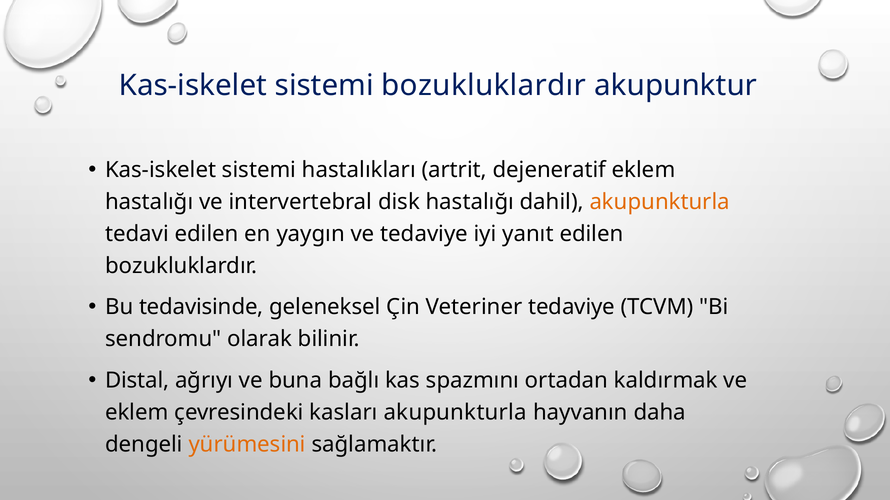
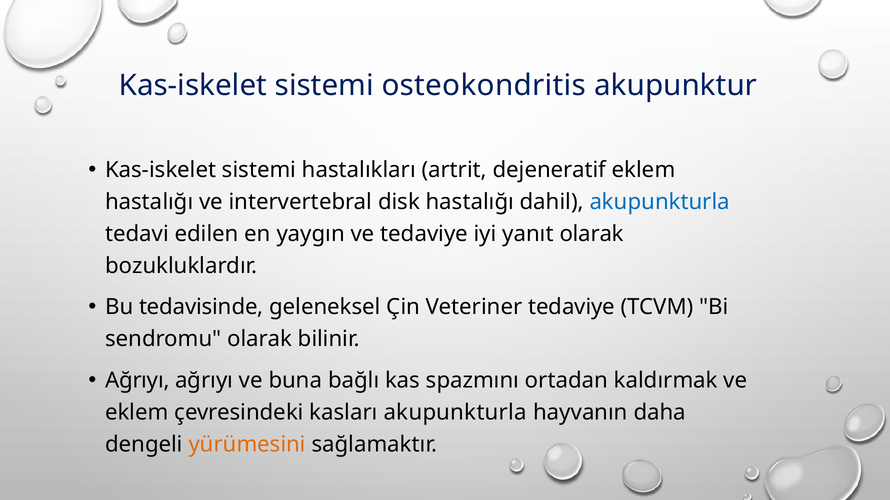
sistemi bozukluklardır: bozukluklardır -> osteokondritis (484, 86)
akupunkturla colour: orange -> blue (660, 202)
yanıt edilen: edilen -> olarak (592, 234)
Distal: Distal -> Ağrıyı (137, 381)
